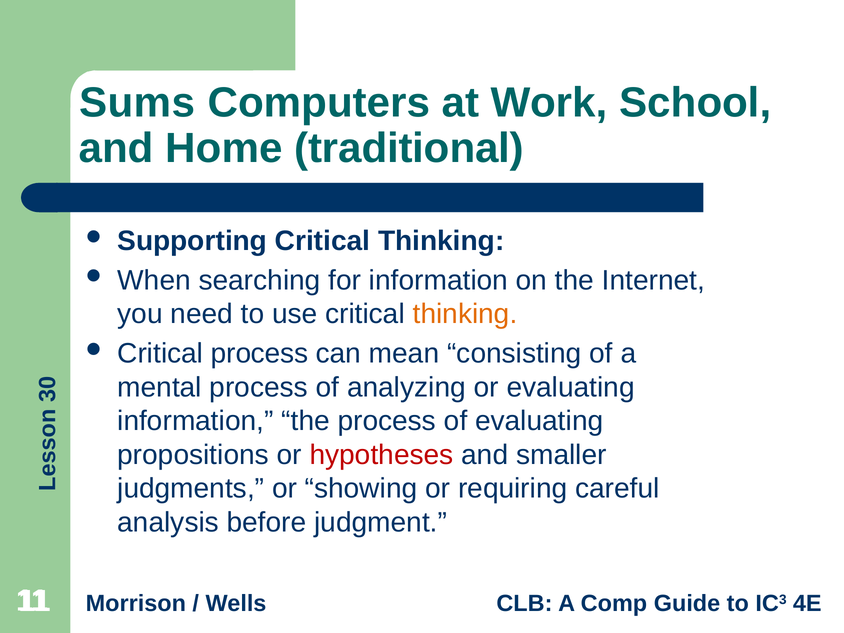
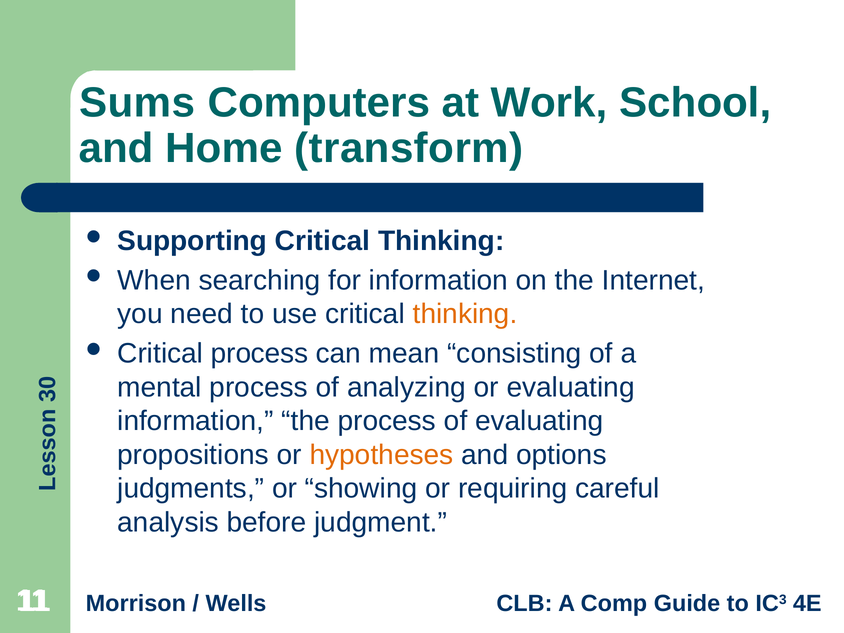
traditional: traditional -> transform (409, 149)
hypotheses colour: red -> orange (382, 455)
smaller: smaller -> options (561, 455)
